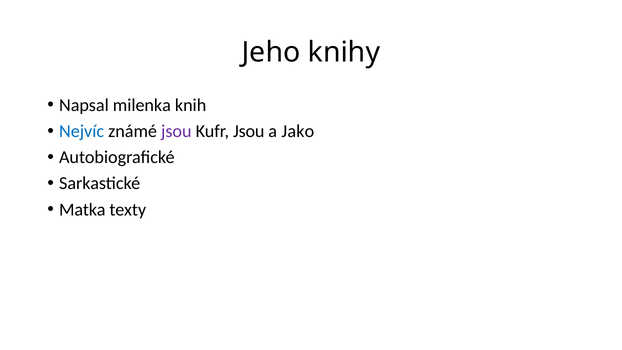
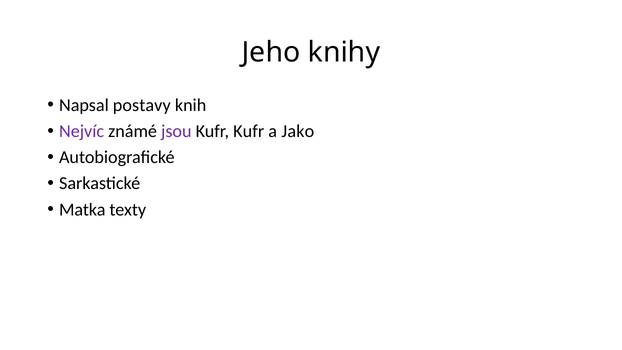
milenka: milenka -> postavy (142, 105)
Nejvíc colour: blue -> purple (82, 131)
Kufr Jsou: Jsou -> Kufr (249, 131)
